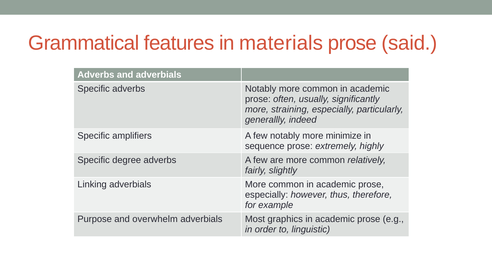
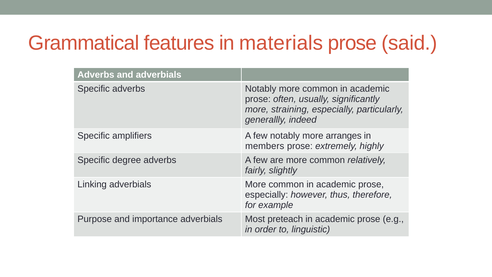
minimize: minimize -> arranges (344, 136)
sequence: sequence -> members (265, 146)
overwhelm: overwhelm -> importance (155, 219)
graphics: graphics -> preteach (285, 219)
